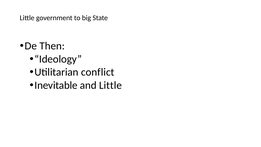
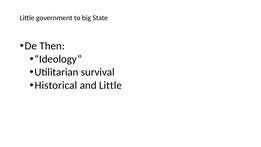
conflict: conflict -> survival (98, 72)
Inevitable: Inevitable -> Historical (56, 85)
